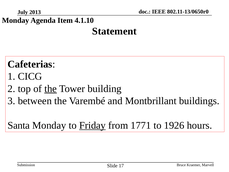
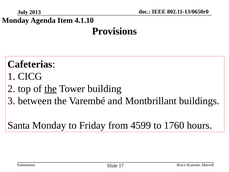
Statement: Statement -> Provisions (114, 31)
Friday underline: present -> none (92, 125)
1771: 1771 -> 4599 (141, 125)
1926: 1926 -> 1760 (174, 125)
